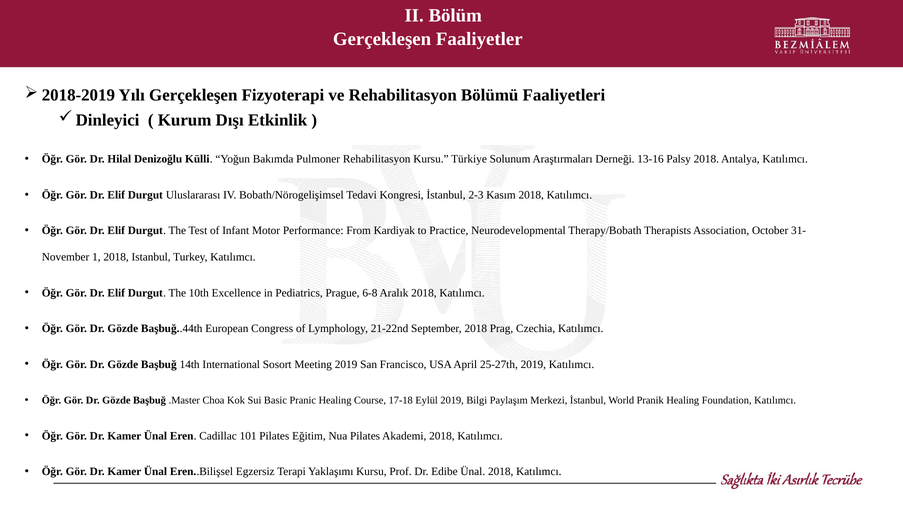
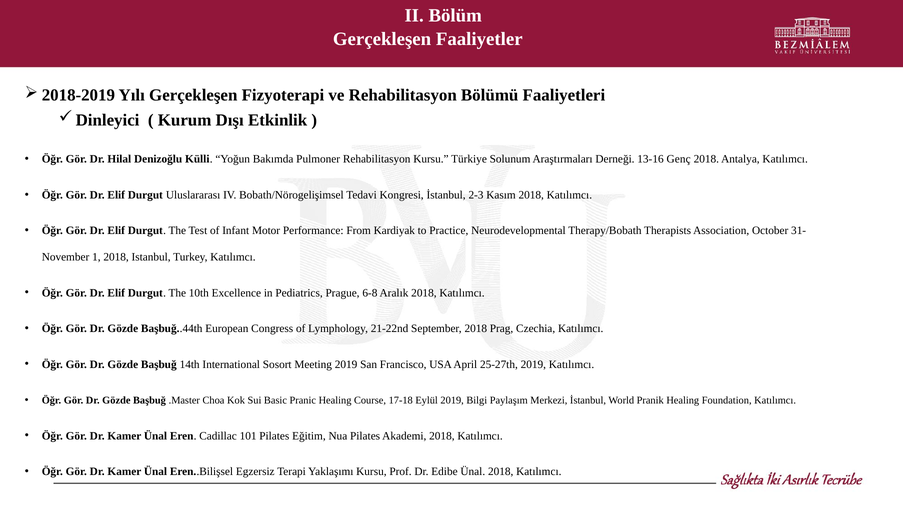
Palsy: Palsy -> Genç (679, 159)
